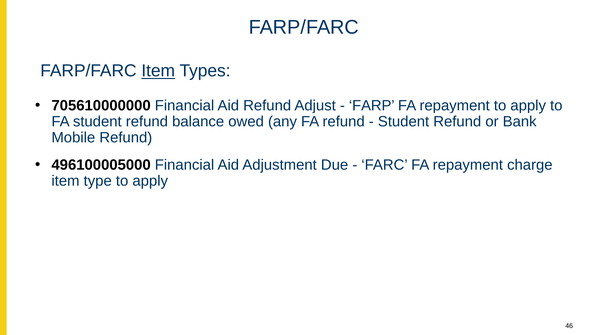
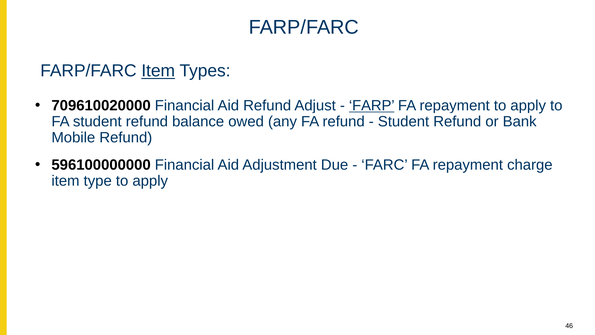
705610000000: 705610000000 -> 709610020000 (101, 105)
FARP underline: none -> present (372, 105)
496100005000: 496100005000 -> 596100000000 (101, 165)
